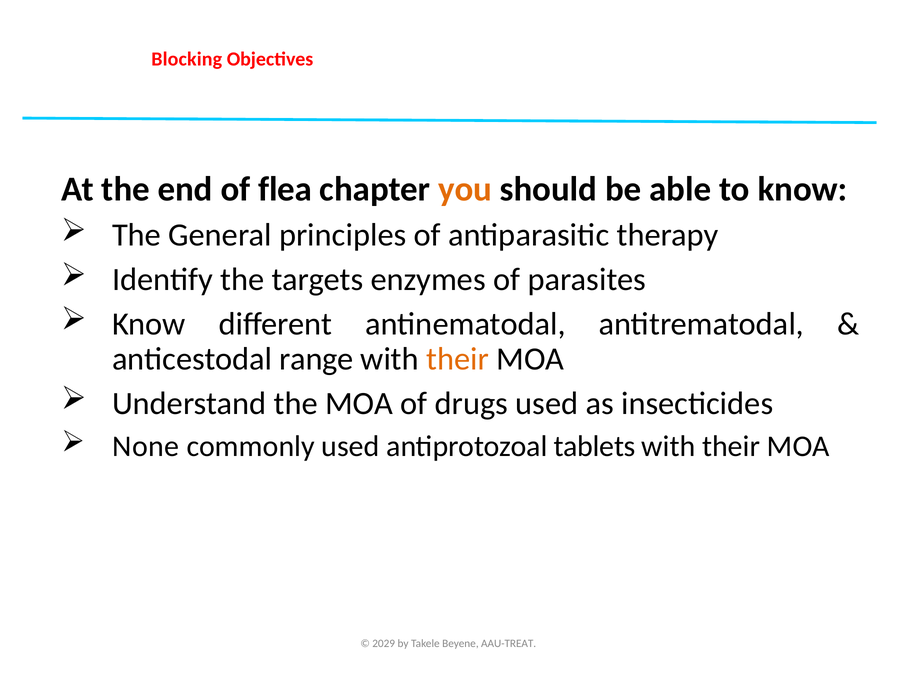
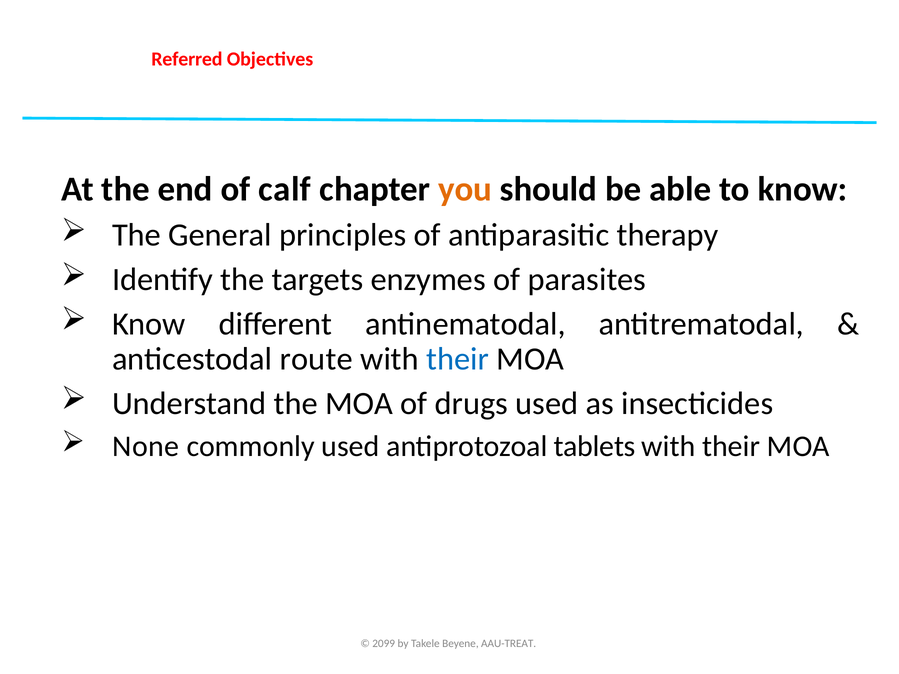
Blocking: Blocking -> Referred (187, 59)
flea: flea -> calf (285, 189)
range: range -> route (316, 359)
their colour: orange -> blue (458, 359)
2029: 2029 -> 2099 (384, 644)
